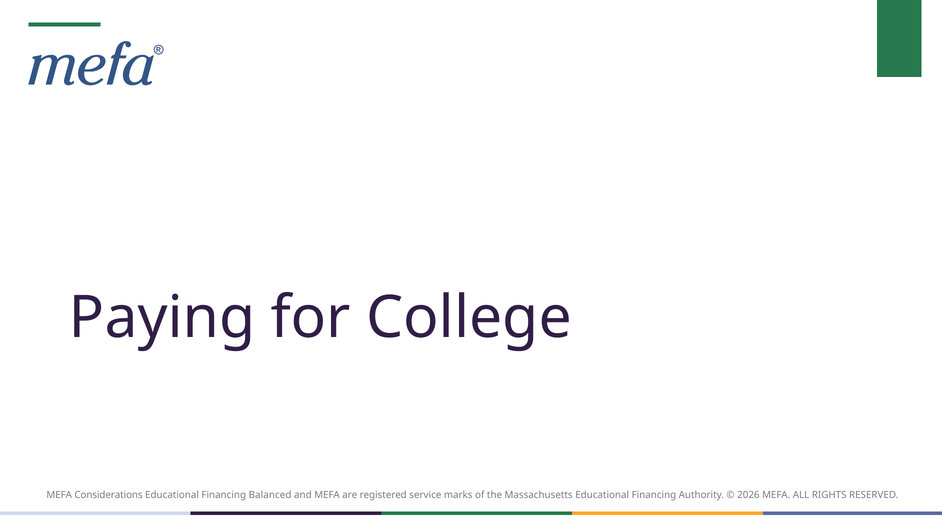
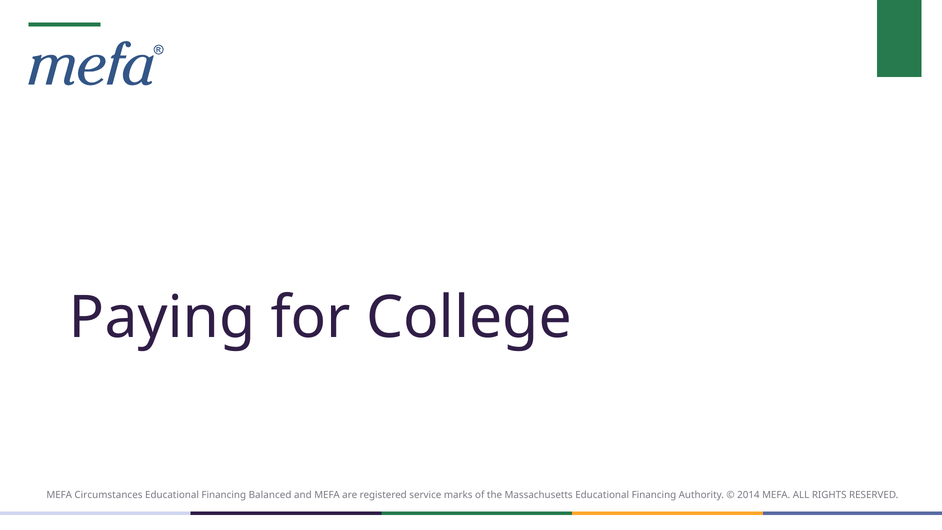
Considerations: Considerations -> Circumstances (108, 495)
2026: 2026 -> 2014 (748, 495)
